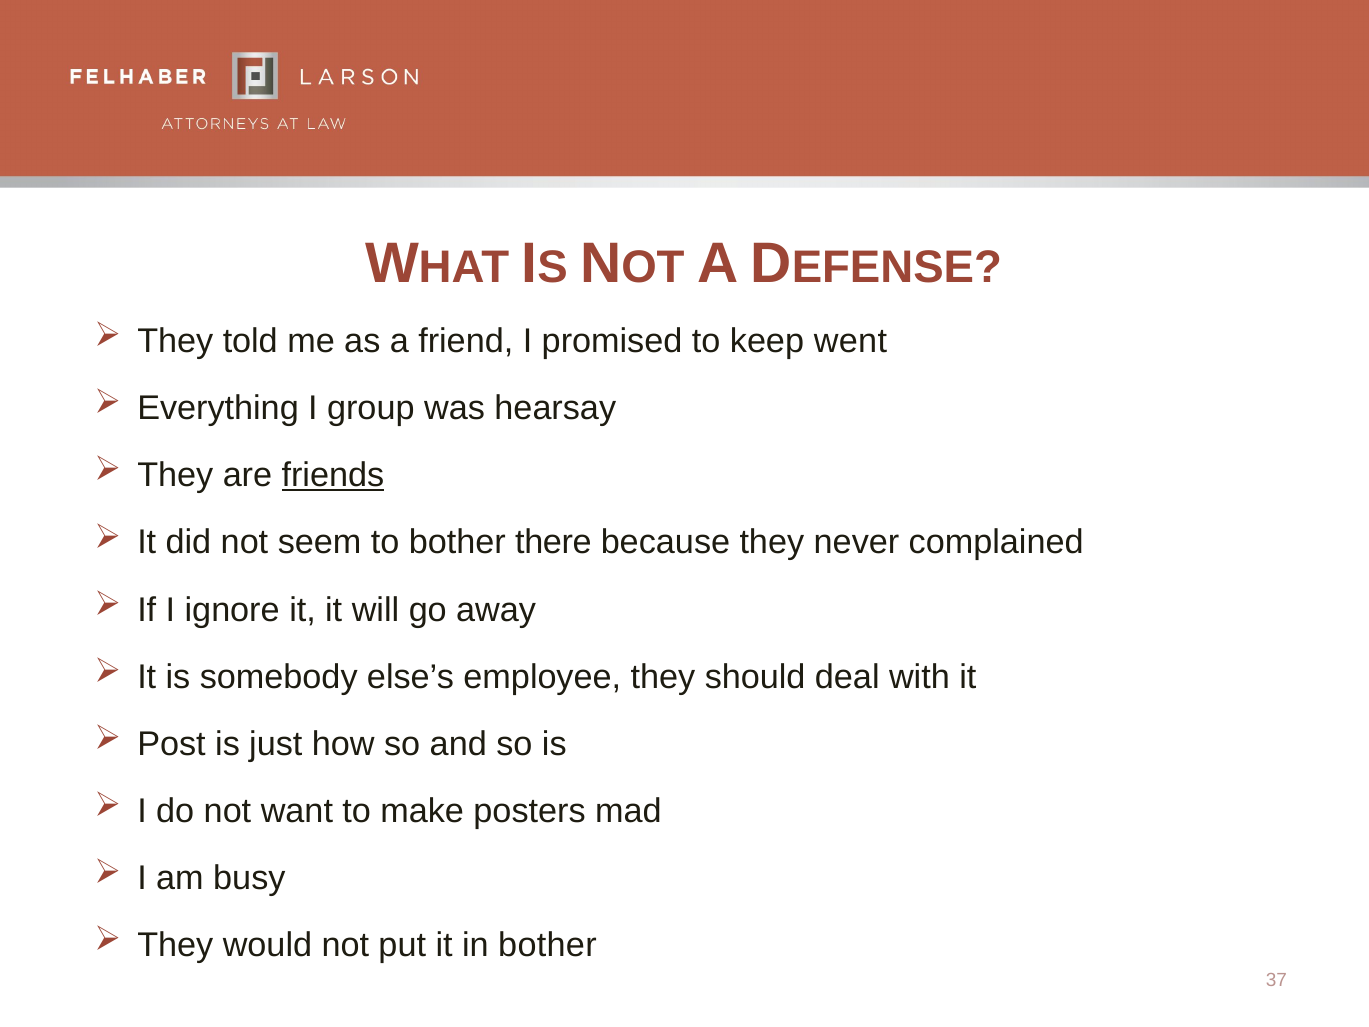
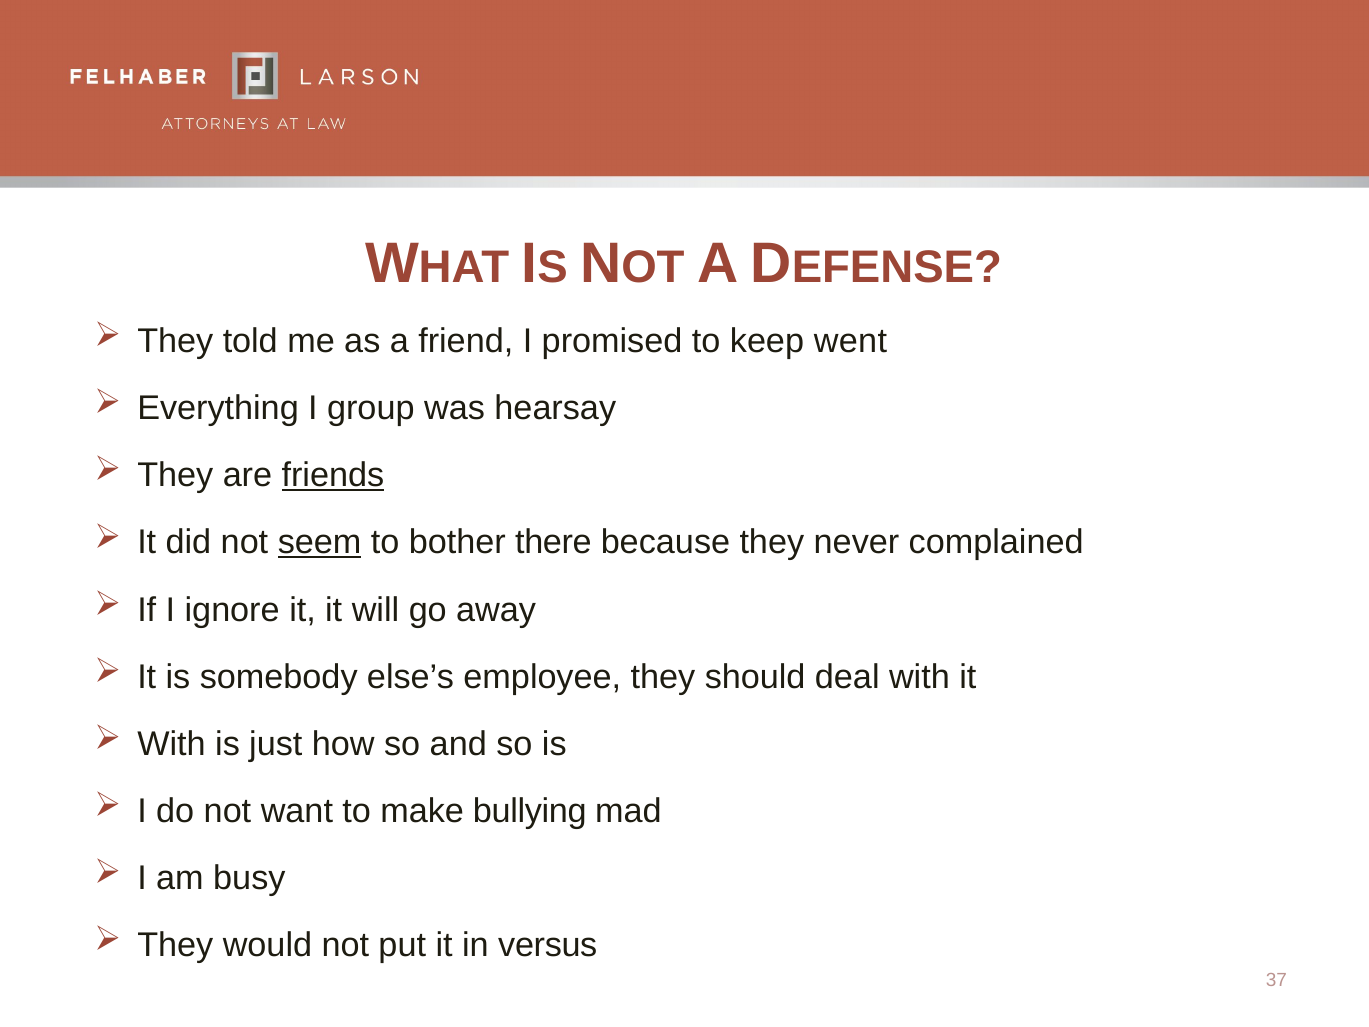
seem underline: none -> present (320, 543)
Post: Post -> With (171, 744)
posters: posters -> bullying (530, 811)
in bother: bother -> versus (548, 945)
